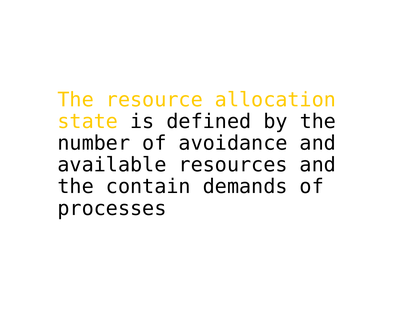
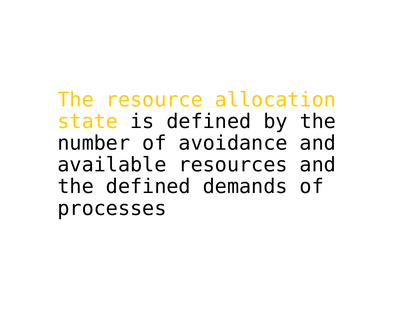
the contain: contain -> defined (148, 187)
